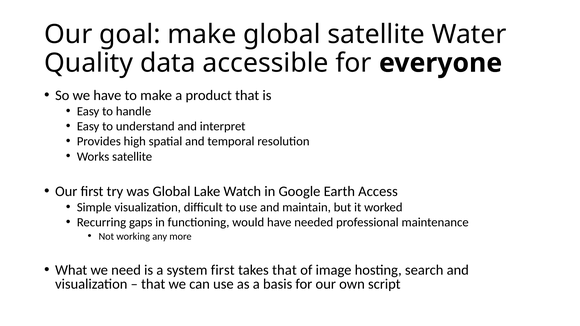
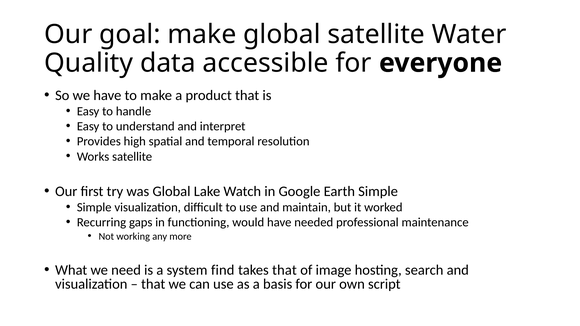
Earth Access: Access -> Simple (378, 192)
system first: first -> find (223, 270)
